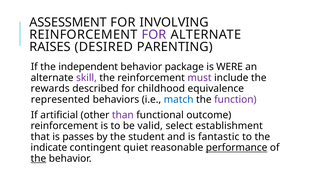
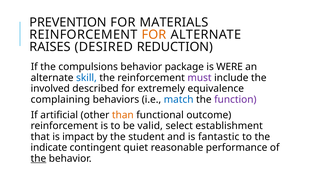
ASSESSMENT: ASSESSMENT -> PREVENTION (68, 22)
INVOLVING: INVOLVING -> MATERIALS (174, 22)
FOR colour: purple -> orange (154, 35)
PARENTING: PARENTING -> REDUCTION (175, 47)
independent: independent -> compulsions (88, 67)
skill colour: purple -> blue (86, 78)
rewards: rewards -> involved (50, 89)
childhood: childhood -> extremely (161, 89)
represented: represented -> complaining (60, 100)
than colour: purple -> orange (123, 115)
passes: passes -> impact (78, 137)
performance underline: present -> none (237, 148)
